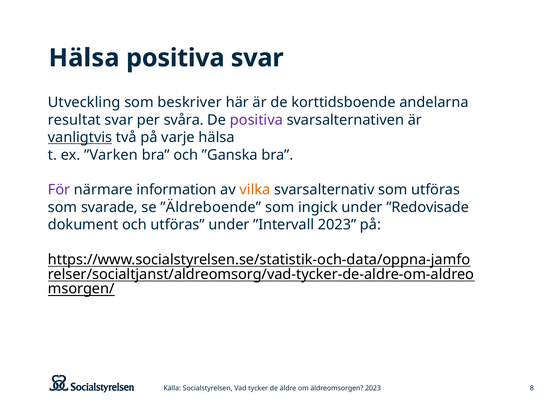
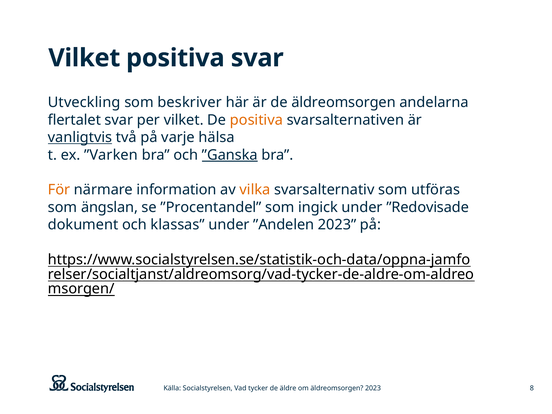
Hälsa: Hälsa -> Vilket (84, 58)
de korttidsboende: korttidsboende -> äldreomsorgen (344, 102)
resultat: resultat -> flertalet (74, 120)
per svåra: svåra -> vilket (184, 120)
positiva colour: purple -> orange (256, 120)
”Ganska underline: none -> present (230, 155)
För colour: purple -> orange (59, 190)
svarade: svarade -> ängslan (109, 207)
”Äldreboende: ”Äldreboende -> ”Procentandel (211, 207)
och utföras: utföras -> klassas (178, 225)
”Intervall: ”Intervall -> ”Andelen (284, 225)
